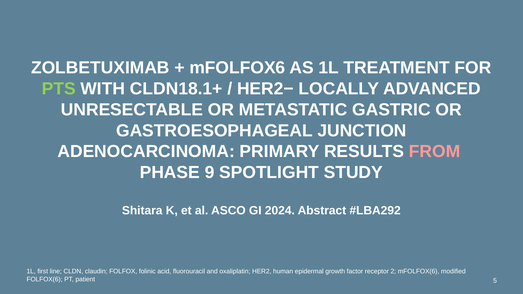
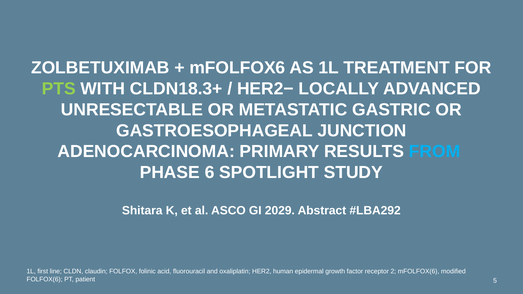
CLDN18.1+: CLDN18.1+ -> CLDN18.3+ (176, 89)
FROM colour: pink -> light blue (435, 152)
9: 9 -> 6 (210, 173)
2024: 2024 -> 2029 (280, 211)
